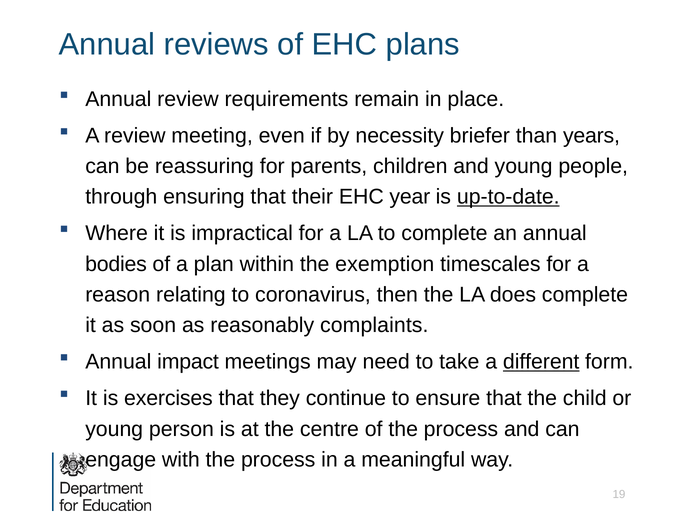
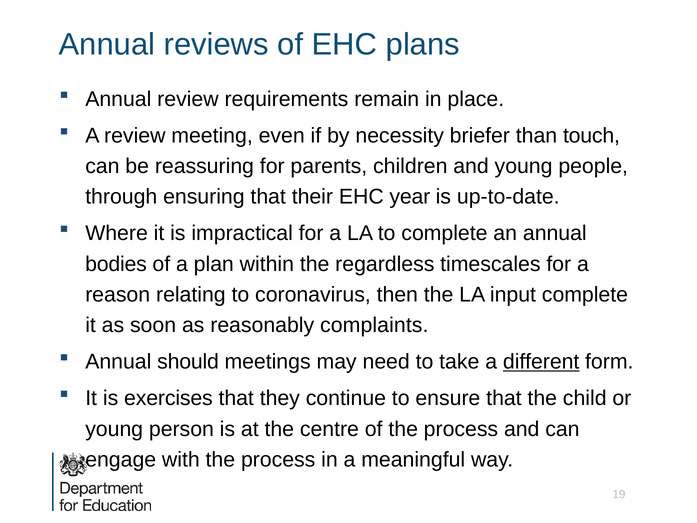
years: years -> touch (591, 135)
up-to-date underline: present -> none (508, 197)
exemption: exemption -> regardless (385, 264)
does: does -> input (513, 295)
impact: impact -> should (188, 362)
